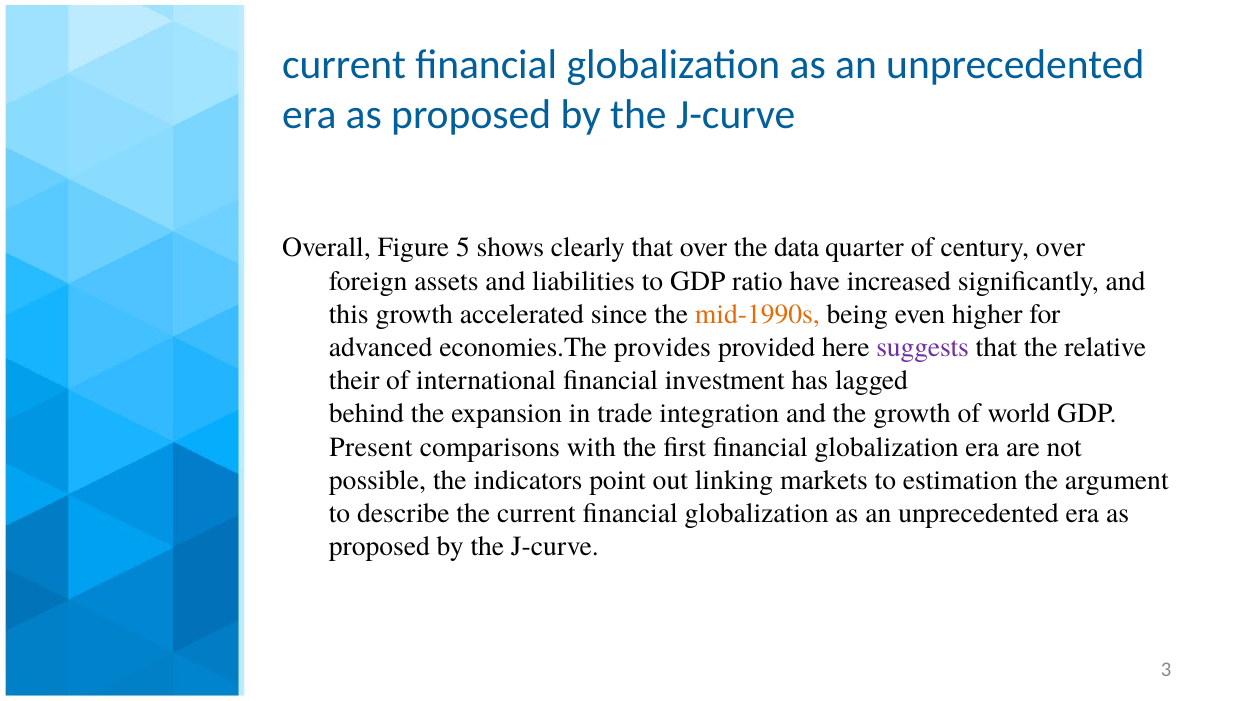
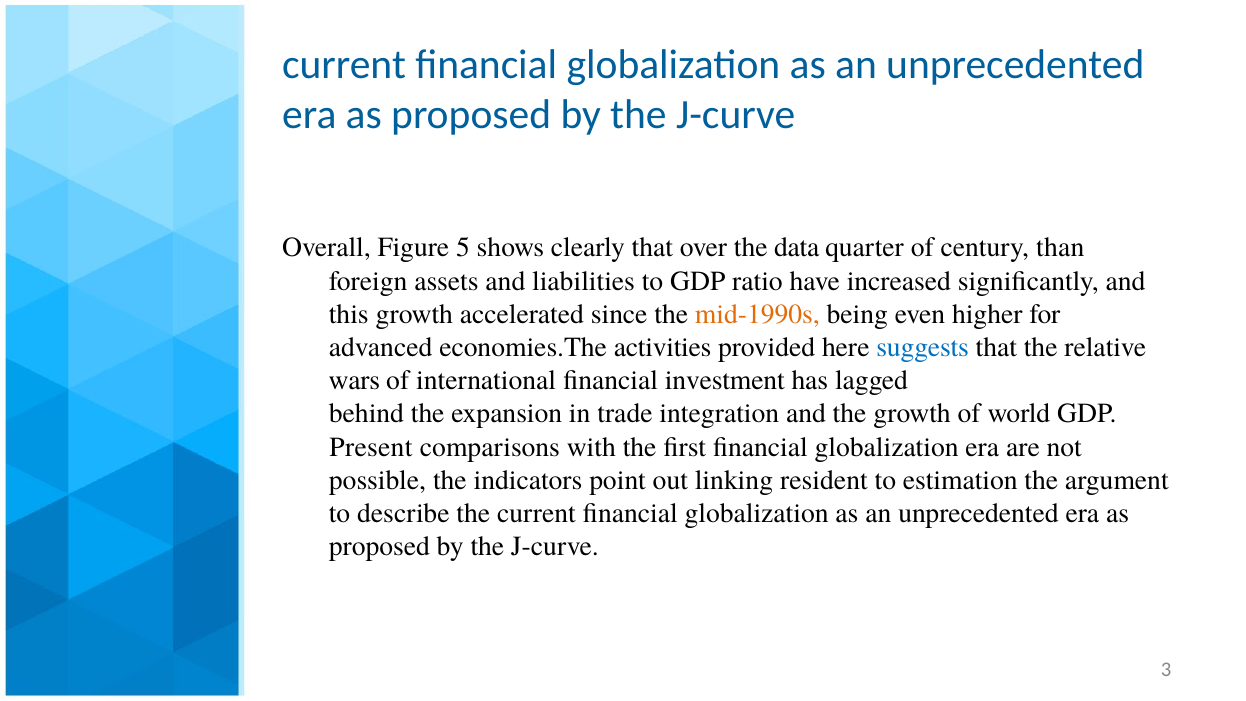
century over: over -> than (1060, 248)
provides: provides -> activities (663, 347)
suggests colour: purple -> blue (923, 347)
their: their -> wars (354, 380)
markets: markets -> resident (824, 480)
